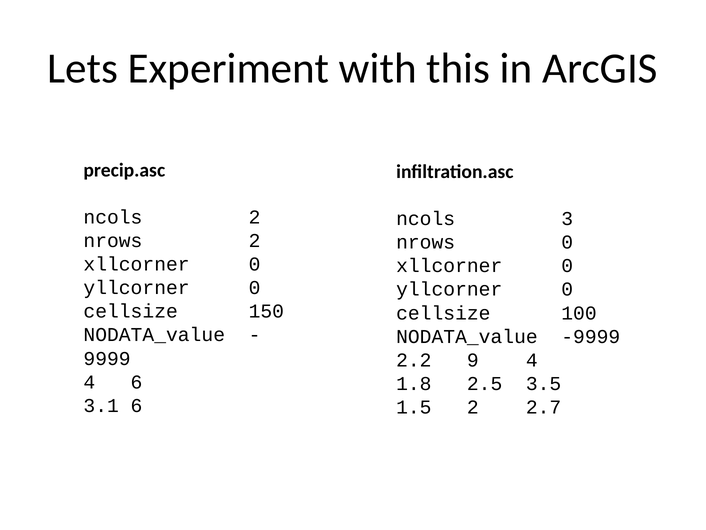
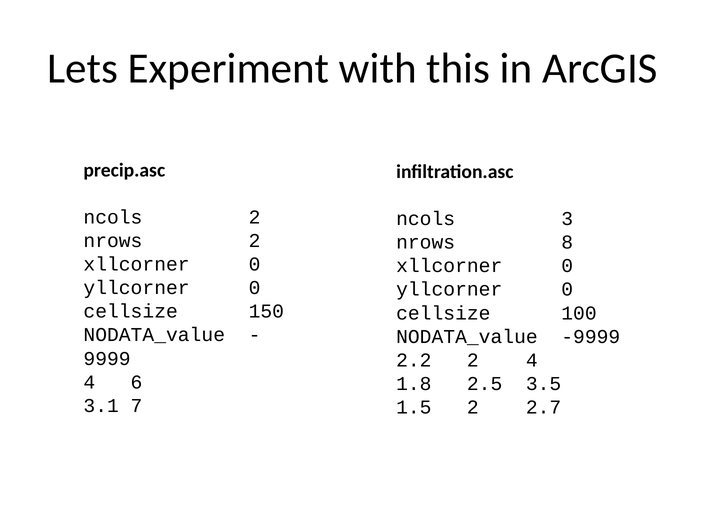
nrows 0: 0 -> 8 (567, 242)
2.2 9: 9 -> 2 (473, 360)
3.1 6: 6 -> 7 (136, 405)
